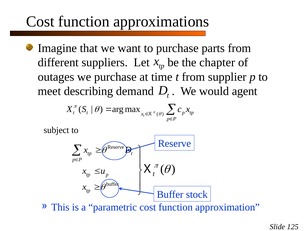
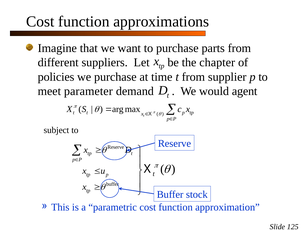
outages: outages -> policies (56, 77)
describing: describing -> parameter (88, 91)
